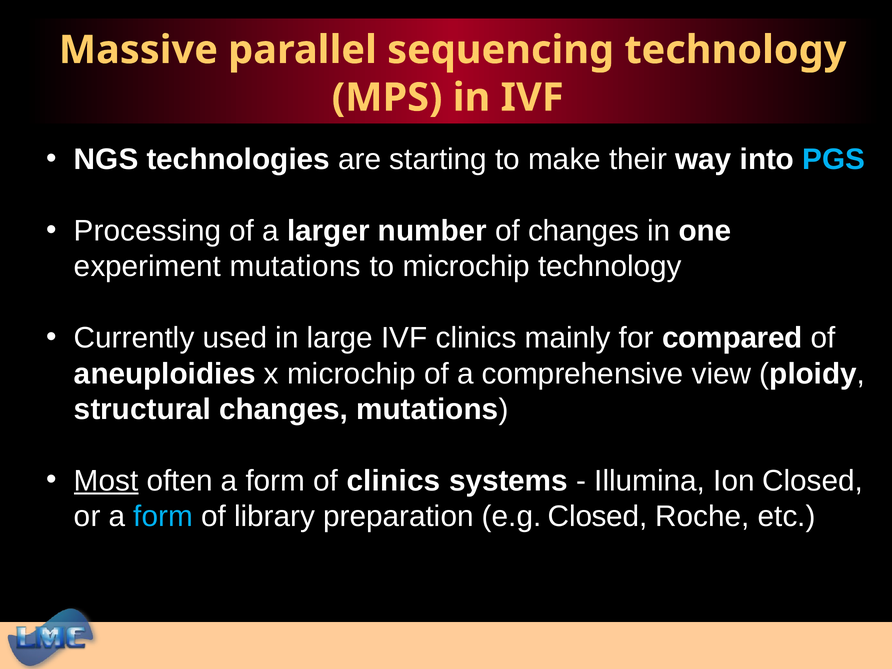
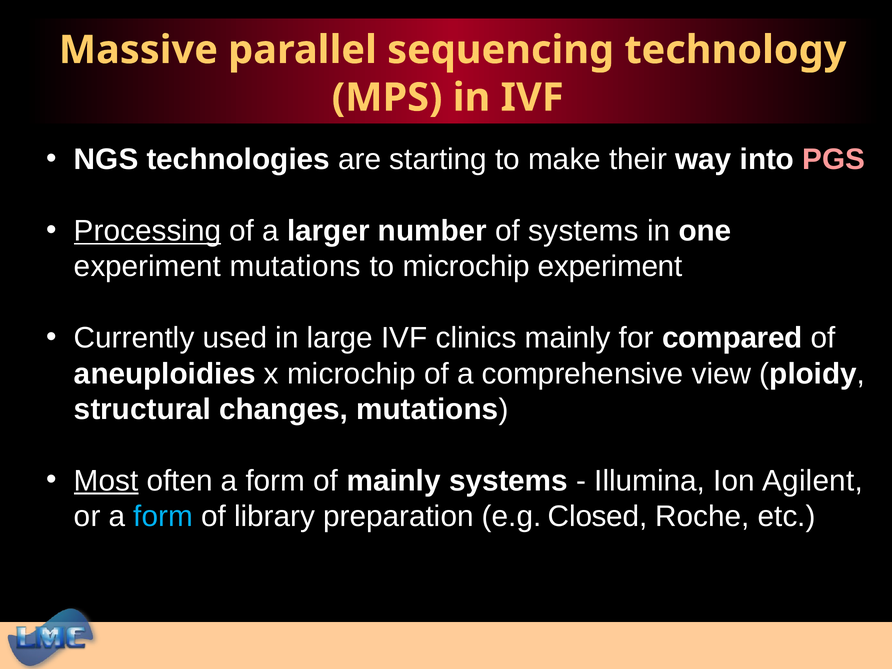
PGS colour: light blue -> pink (834, 160)
Processing underline: none -> present (148, 231)
of changes: changes -> systems (584, 231)
microchip technology: technology -> experiment (610, 267)
of clinics: clinics -> mainly (394, 481)
Ion Closed: Closed -> Agilent (813, 481)
